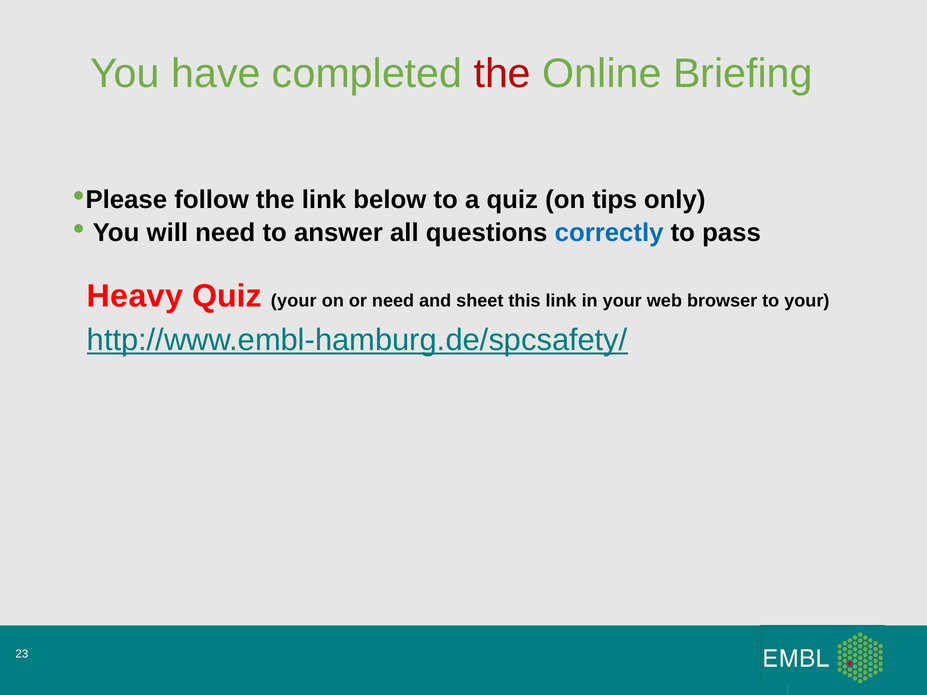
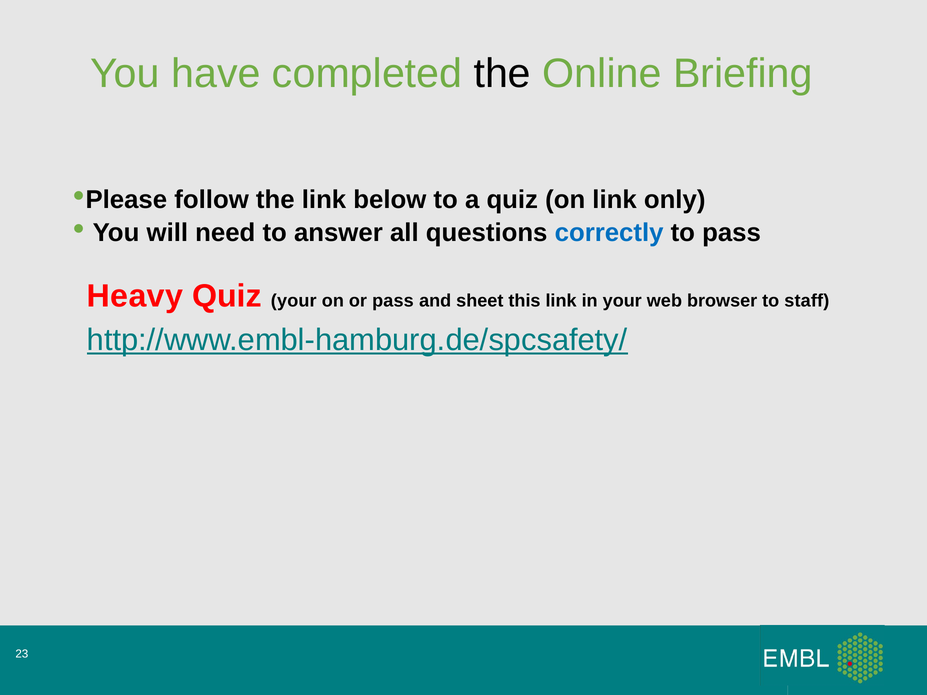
the colour: red -> black (502, 74)
on tips: tips -> link (615, 200)
or need: need -> pass (393, 301)
to your: your -> staff (807, 301)
